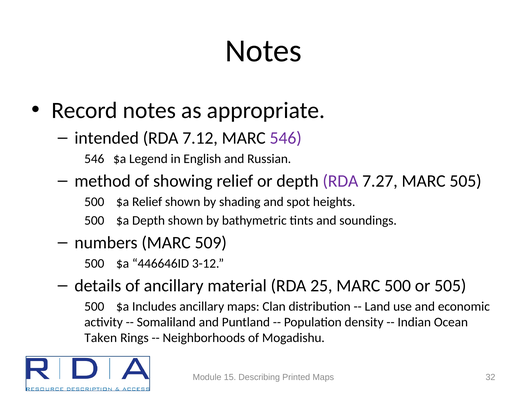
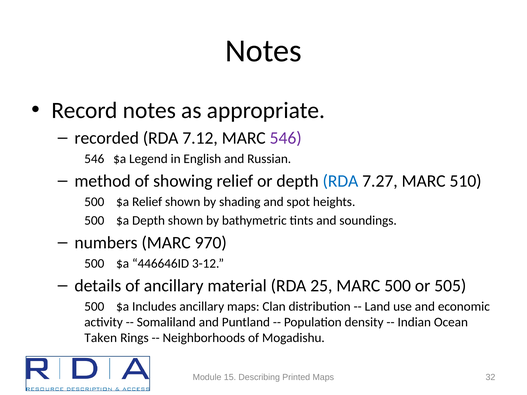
intended: intended -> recorded (107, 138)
RDA colour: purple -> blue (340, 181)
MARC 505: 505 -> 510 (466, 181)
509: 509 -> 970 (211, 243)
